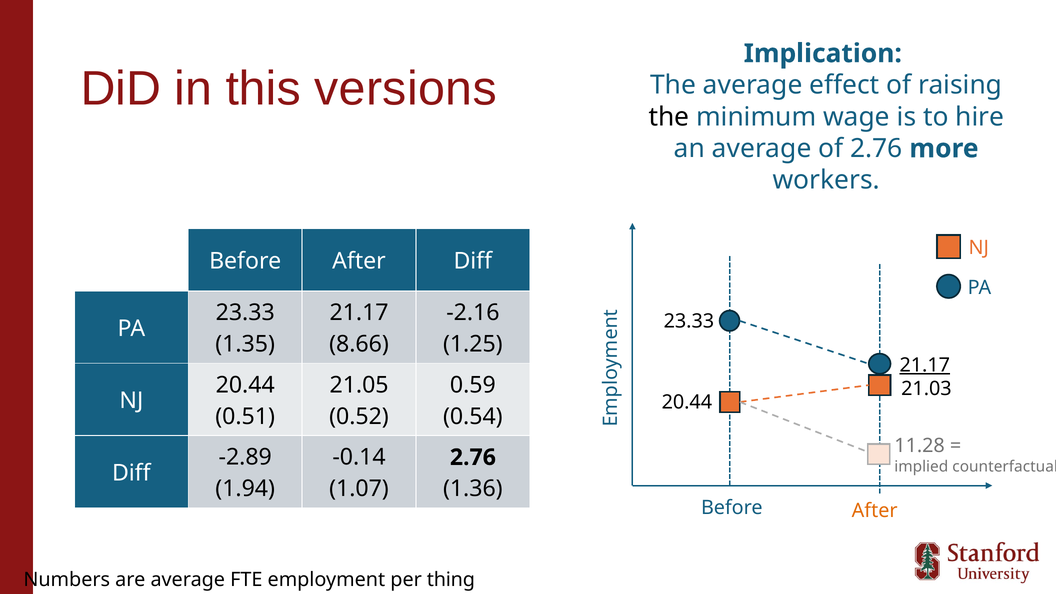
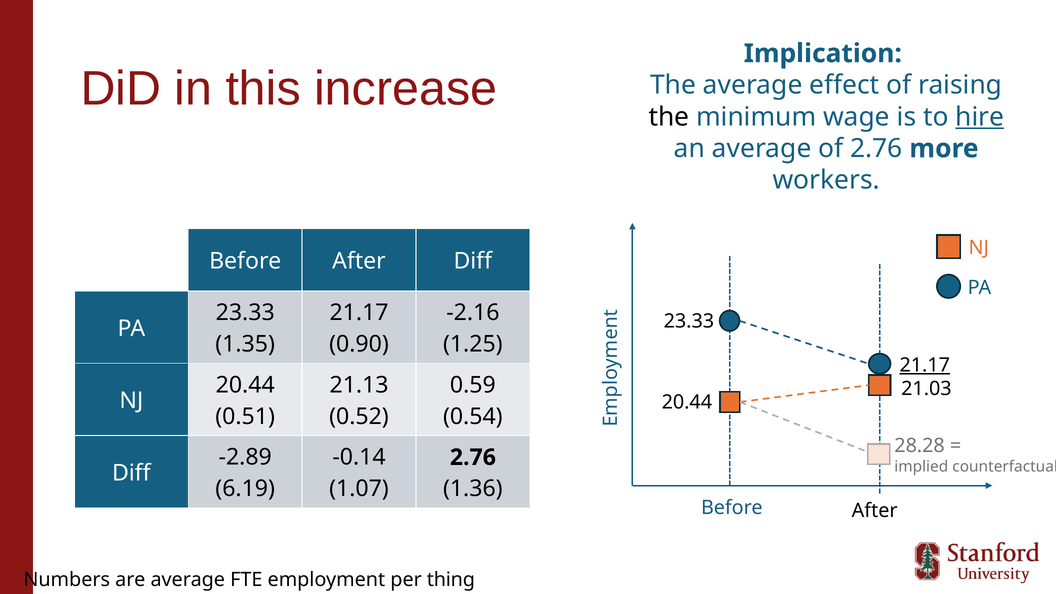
versions: versions -> increase (406, 89)
hire underline: none -> present (980, 117)
8.66: 8.66 -> 0.90 (359, 344)
21.05: 21.05 -> 21.13 (359, 385)
11.28: 11.28 -> 28.28 (920, 446)
1.94: 1.94 -> 6.19 (245, 489)
After colour: orange -> black (875, 511)
